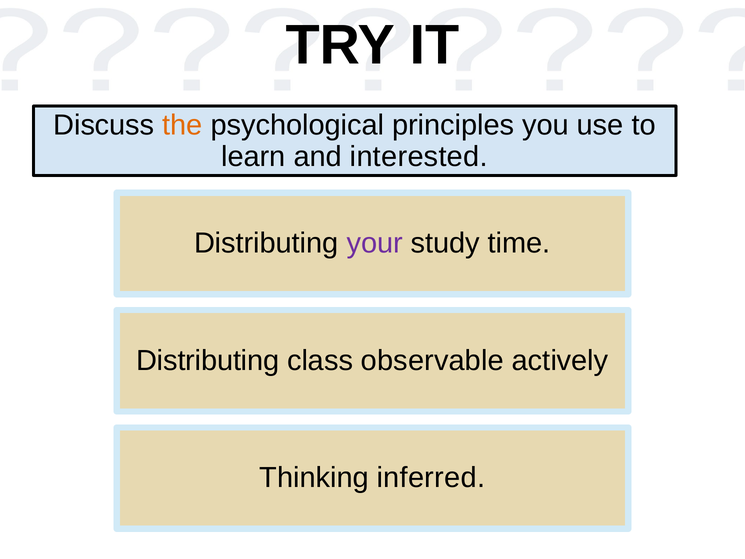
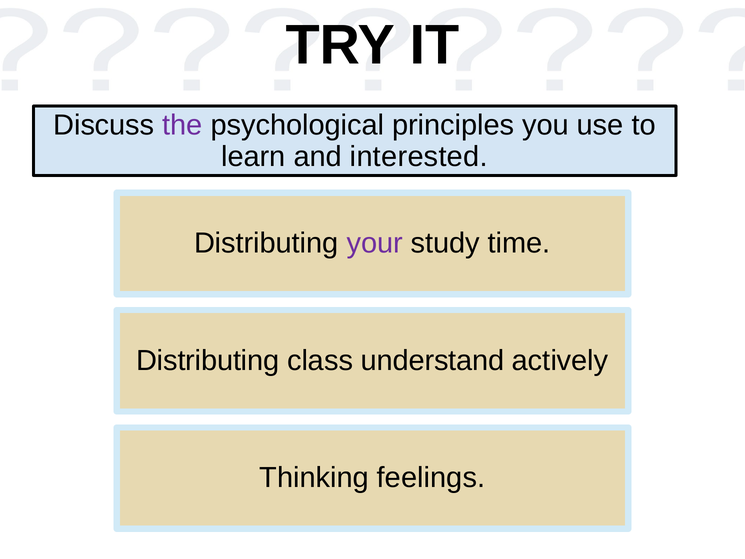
the colour: orange -> purple (183, 125)
observable: observable -> understand (433, 360)
inferred: inferred -> feelings (431, 478)
